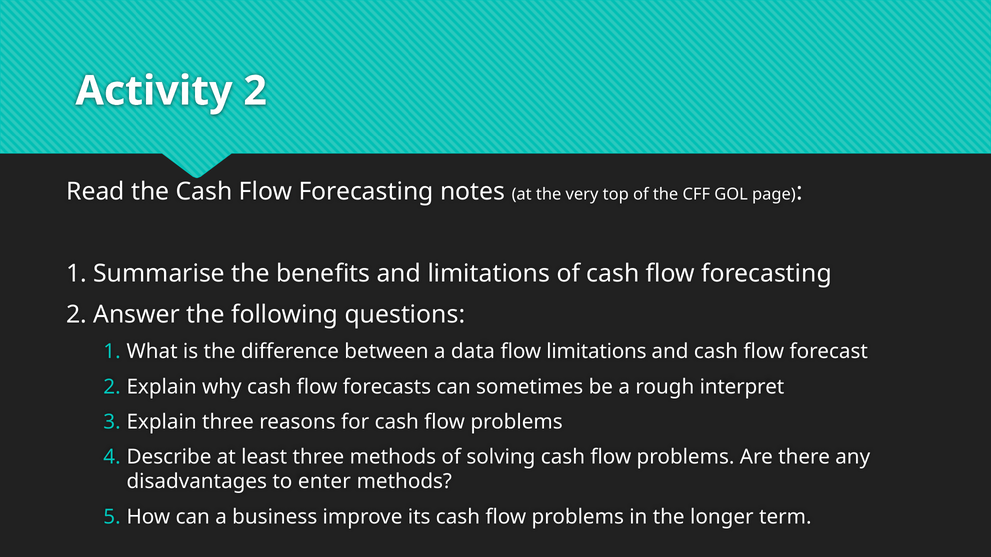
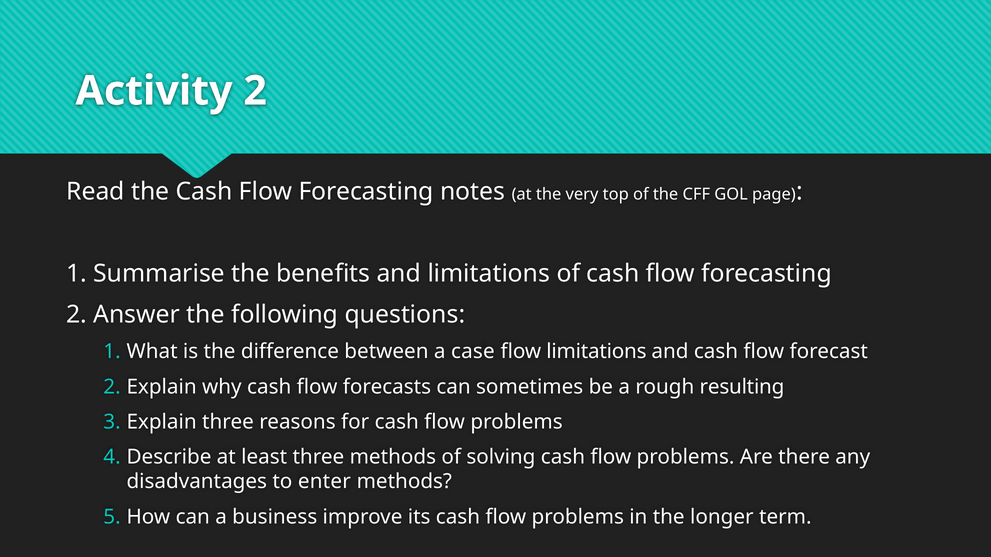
data: data -> case (473, 352)
interpret: interpret -> resulting (742, 387)
